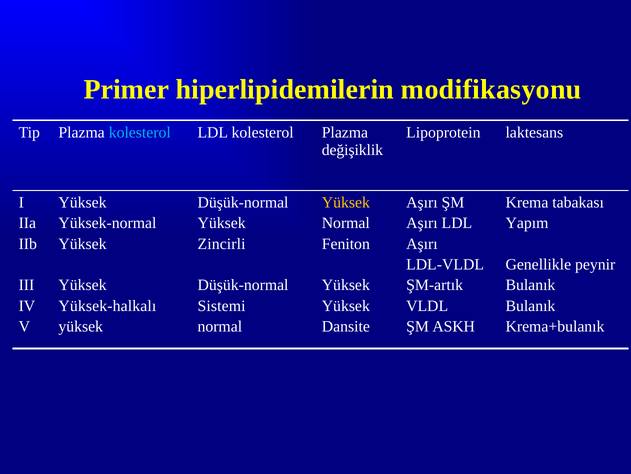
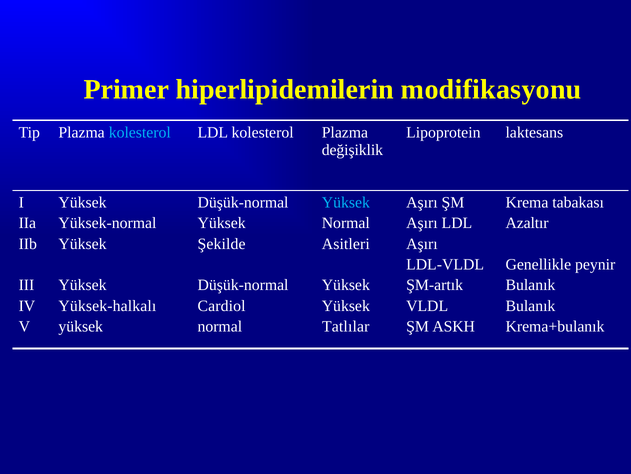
Yüksek colour: yellow -> light blue (346, 202)
Yapım: Yapım -> Azaltır (527, 223)
Zincirli: Zincirli -> Şekilde (222, 244)
Feniton: Feniton -> Asitleri (346, 244)
Sistemi: Sistemi -> Cardiol (222, 305)
Dansite: Dansite -> Tatlılar (346, 326)
